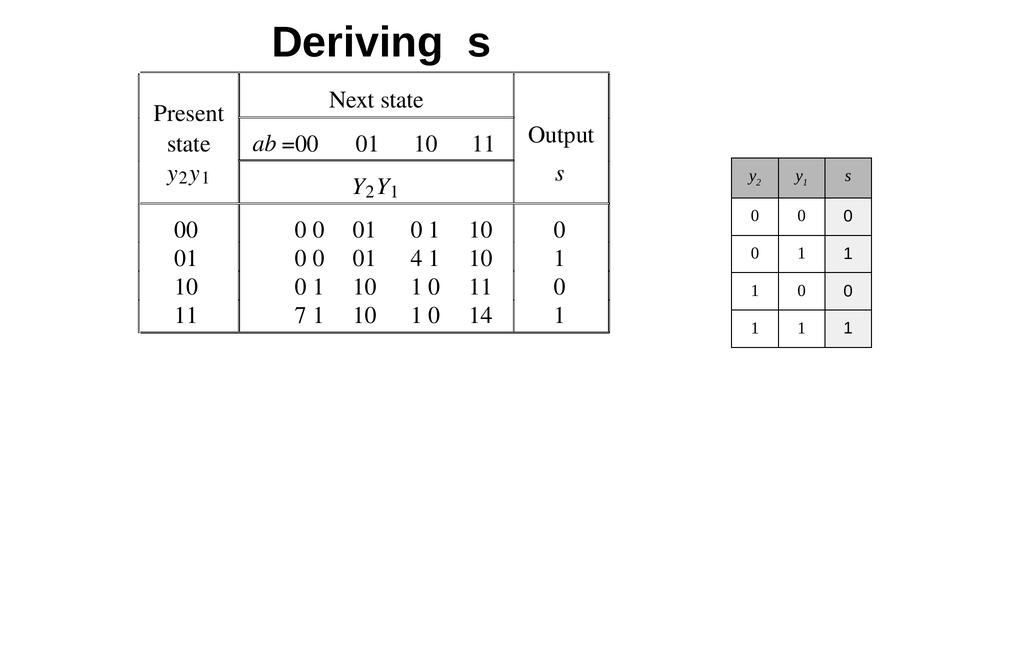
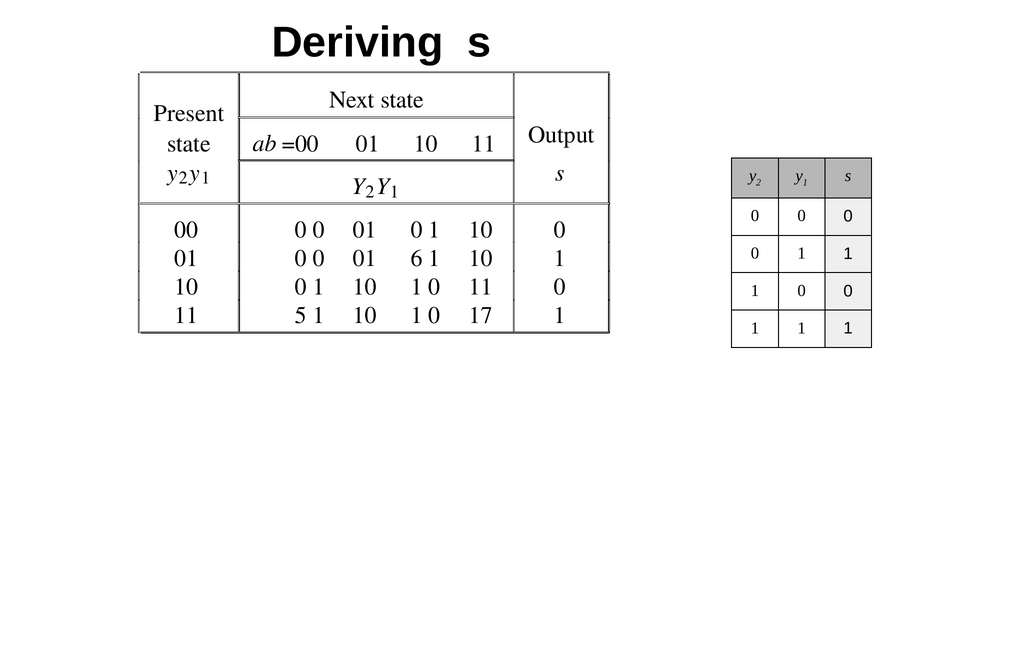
4: 4 -> 6 (417, 258)
7: 7 -> 5 (301, 315)
14: 14 -> 17 (481, 315)
